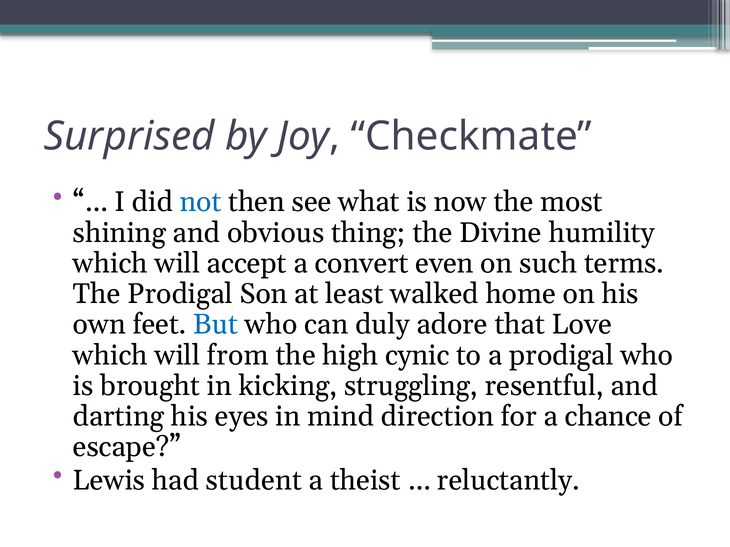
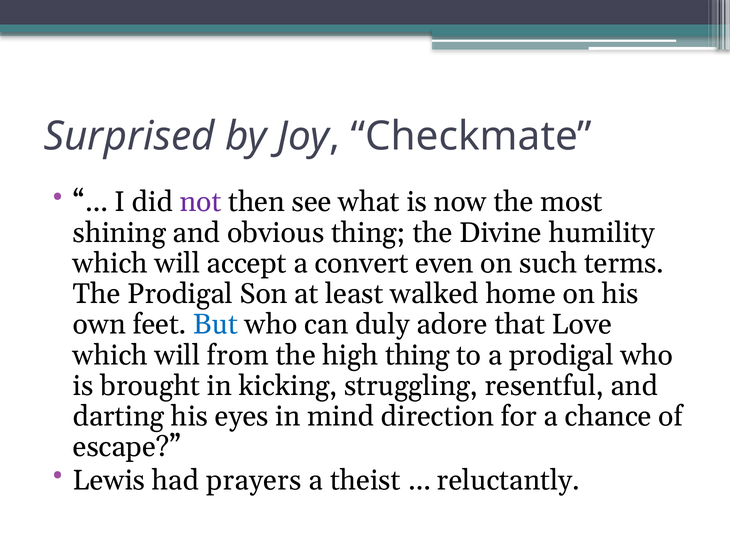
not colour: blue -> purple (201, 202)
high cynic: cynic -> thing (417, 356)
student: student -> prayers (254, 481)
